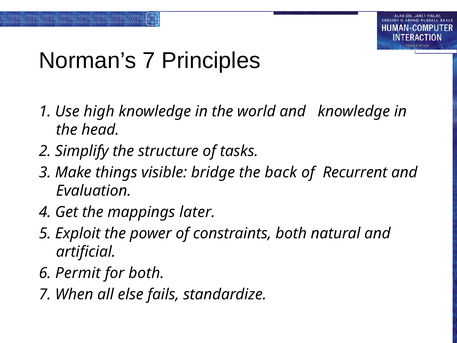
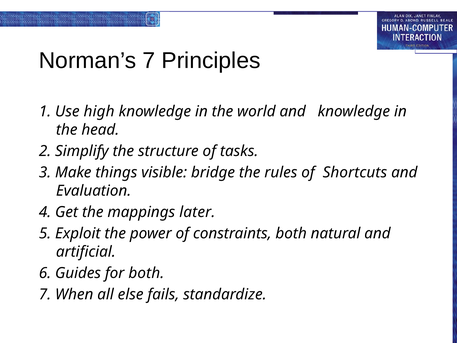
back: back -> rules (281, 172)
Recurrent: Recurrent -> Shortcuts (355, 172)
Permit: Permit -> Guides (78, 273)
